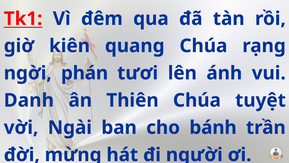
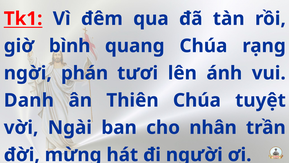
kiên: kiên -> bình (70, 46)
bánh: bánh -> nhân (213, 127)
